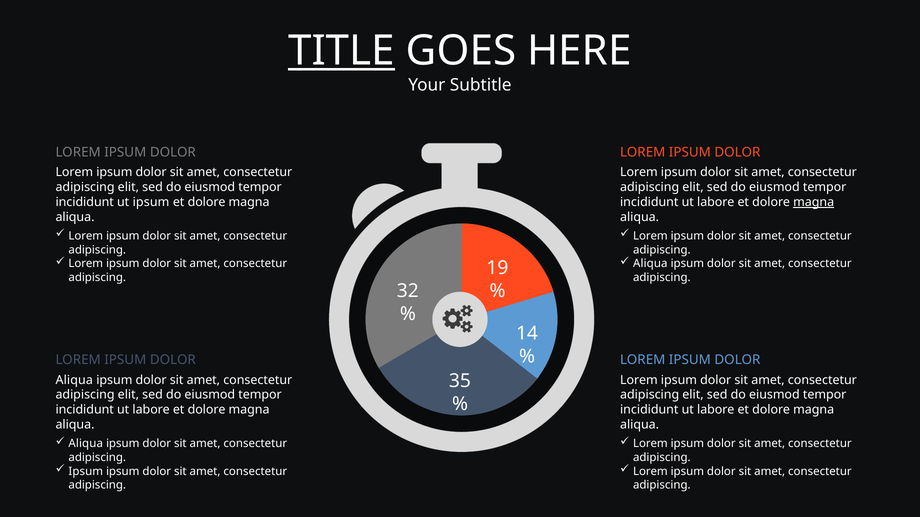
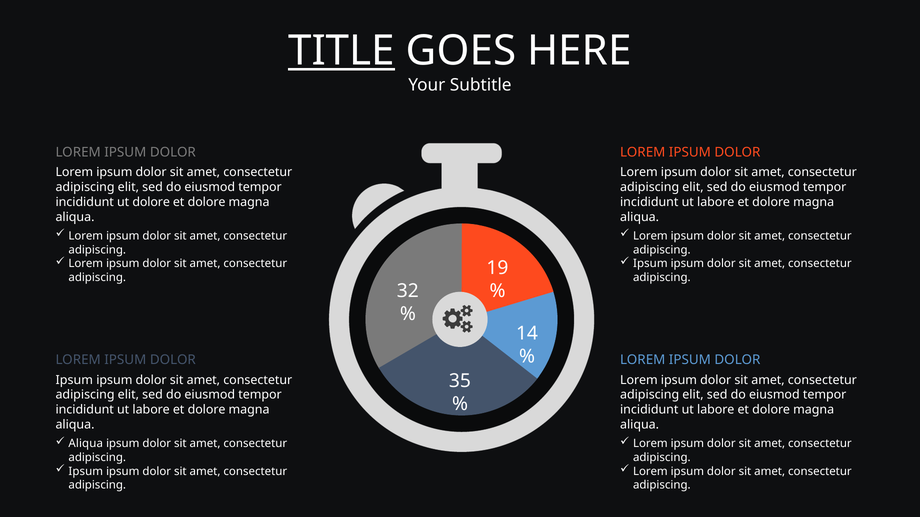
ut ipsum: ipsum -> dolore (151, 202)
magna underline: present -> none (814, 202)
Aliqua: Aliqua -> Ipsum (650, 264)
Aliqua: Aliqua -> Ipsum (74, 380)
